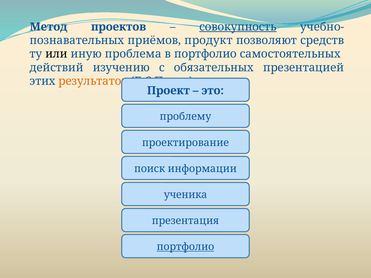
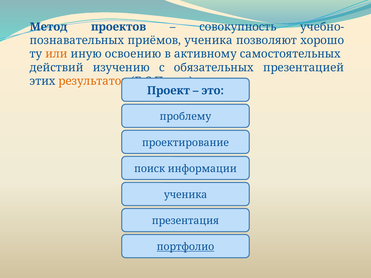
совокупность underline: present -> none (238, 27)
приёмов продукт: продукт -> ученика (209, 40)
средств: средств -> хорошо (322, 40)
или colour: black -> orange (56, 54)
проблема: проблема -> освоению (133, 54)
в портфолио: портфолио -> активному (205, 54)
